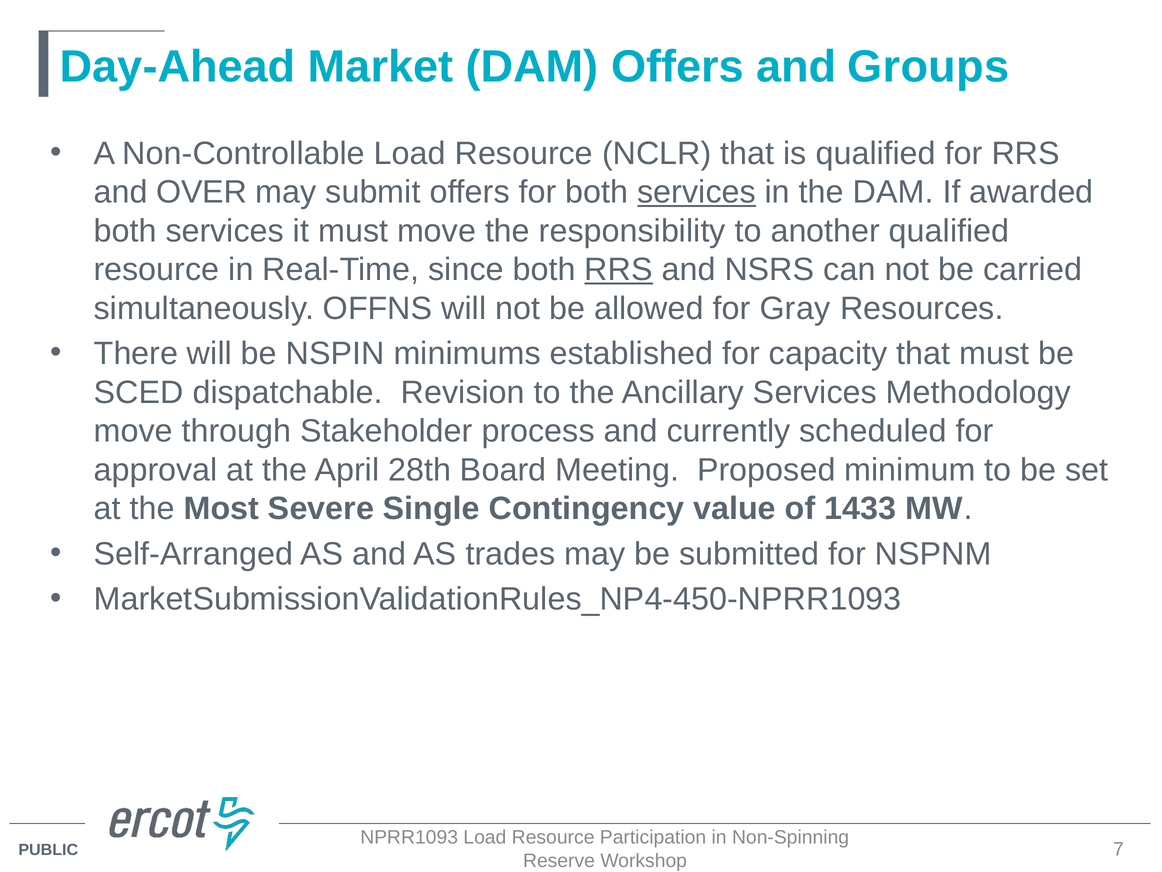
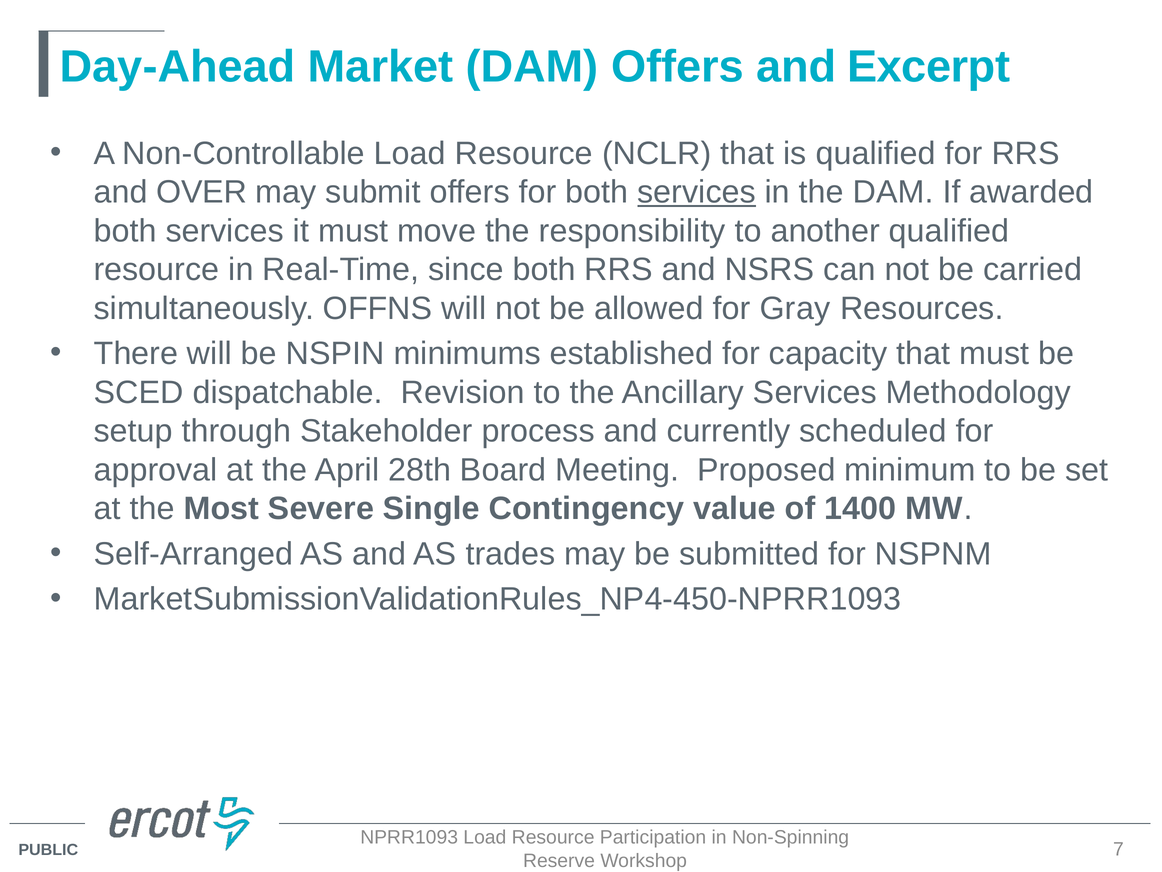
Groups: Groups -> Excerpt (929, 67)
RRS underline: present -> none (619, 270)
move: move -> setup (133, 431)
1433: 1433 -> 1400 (860, 508)
